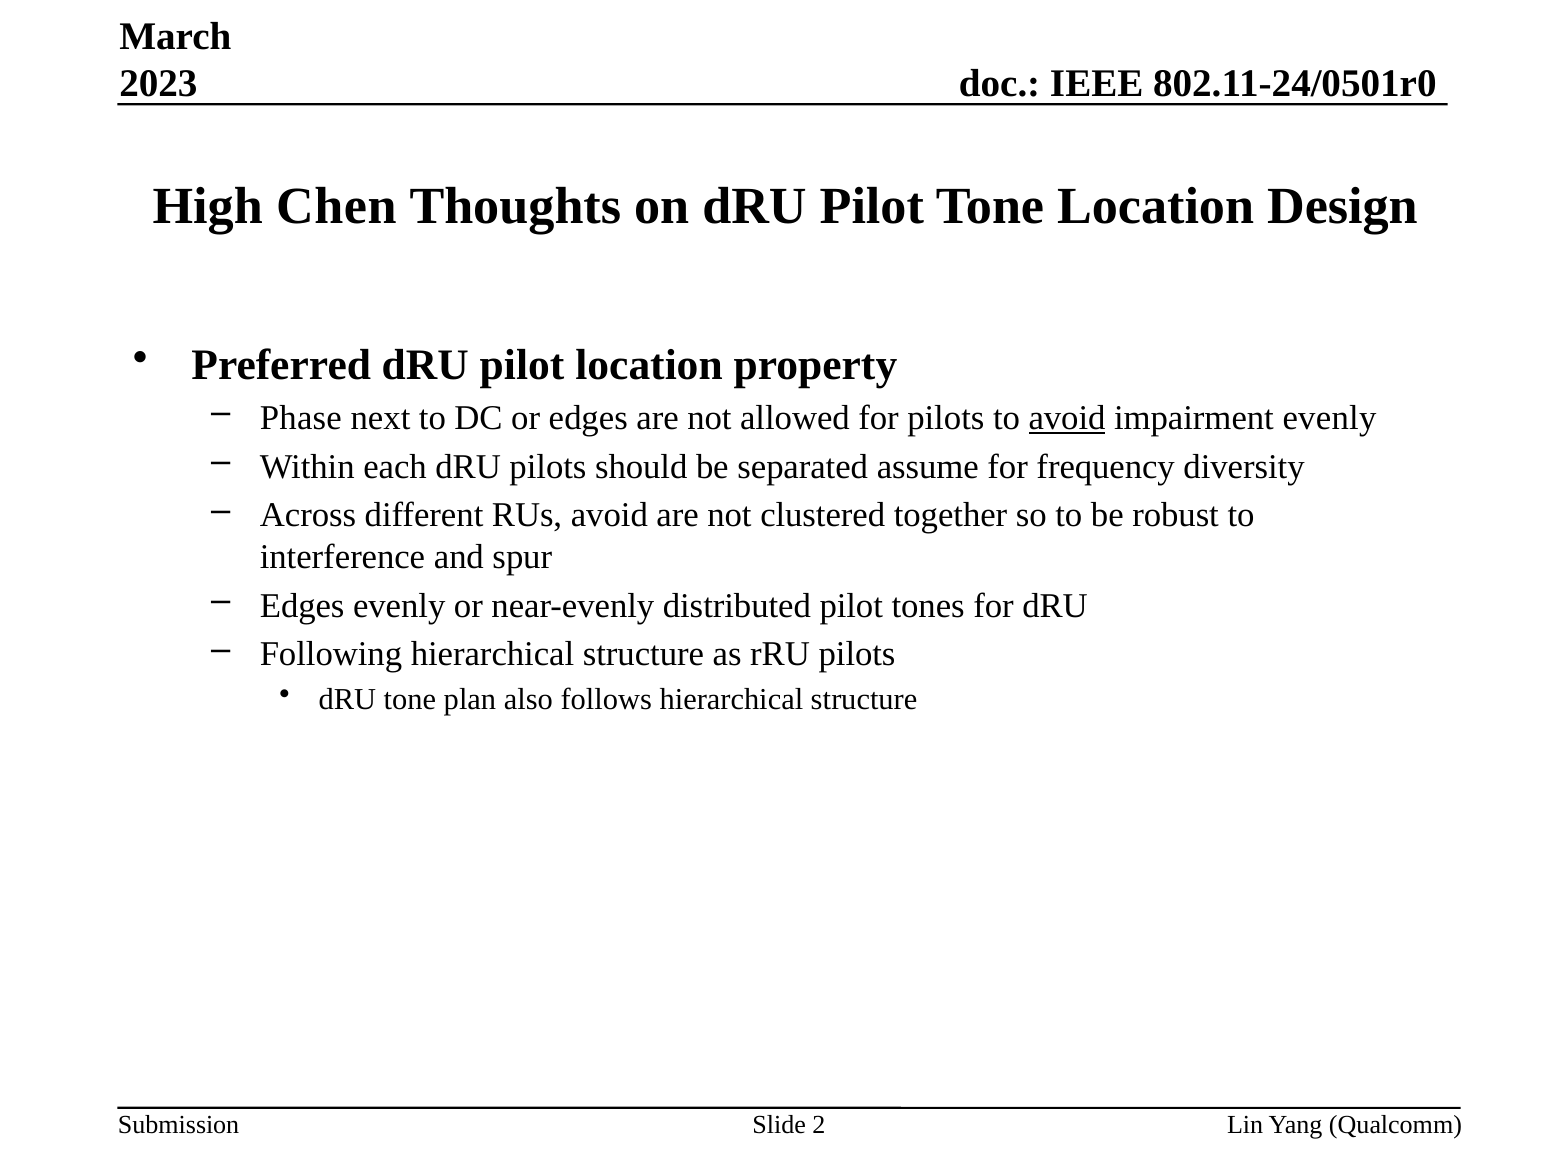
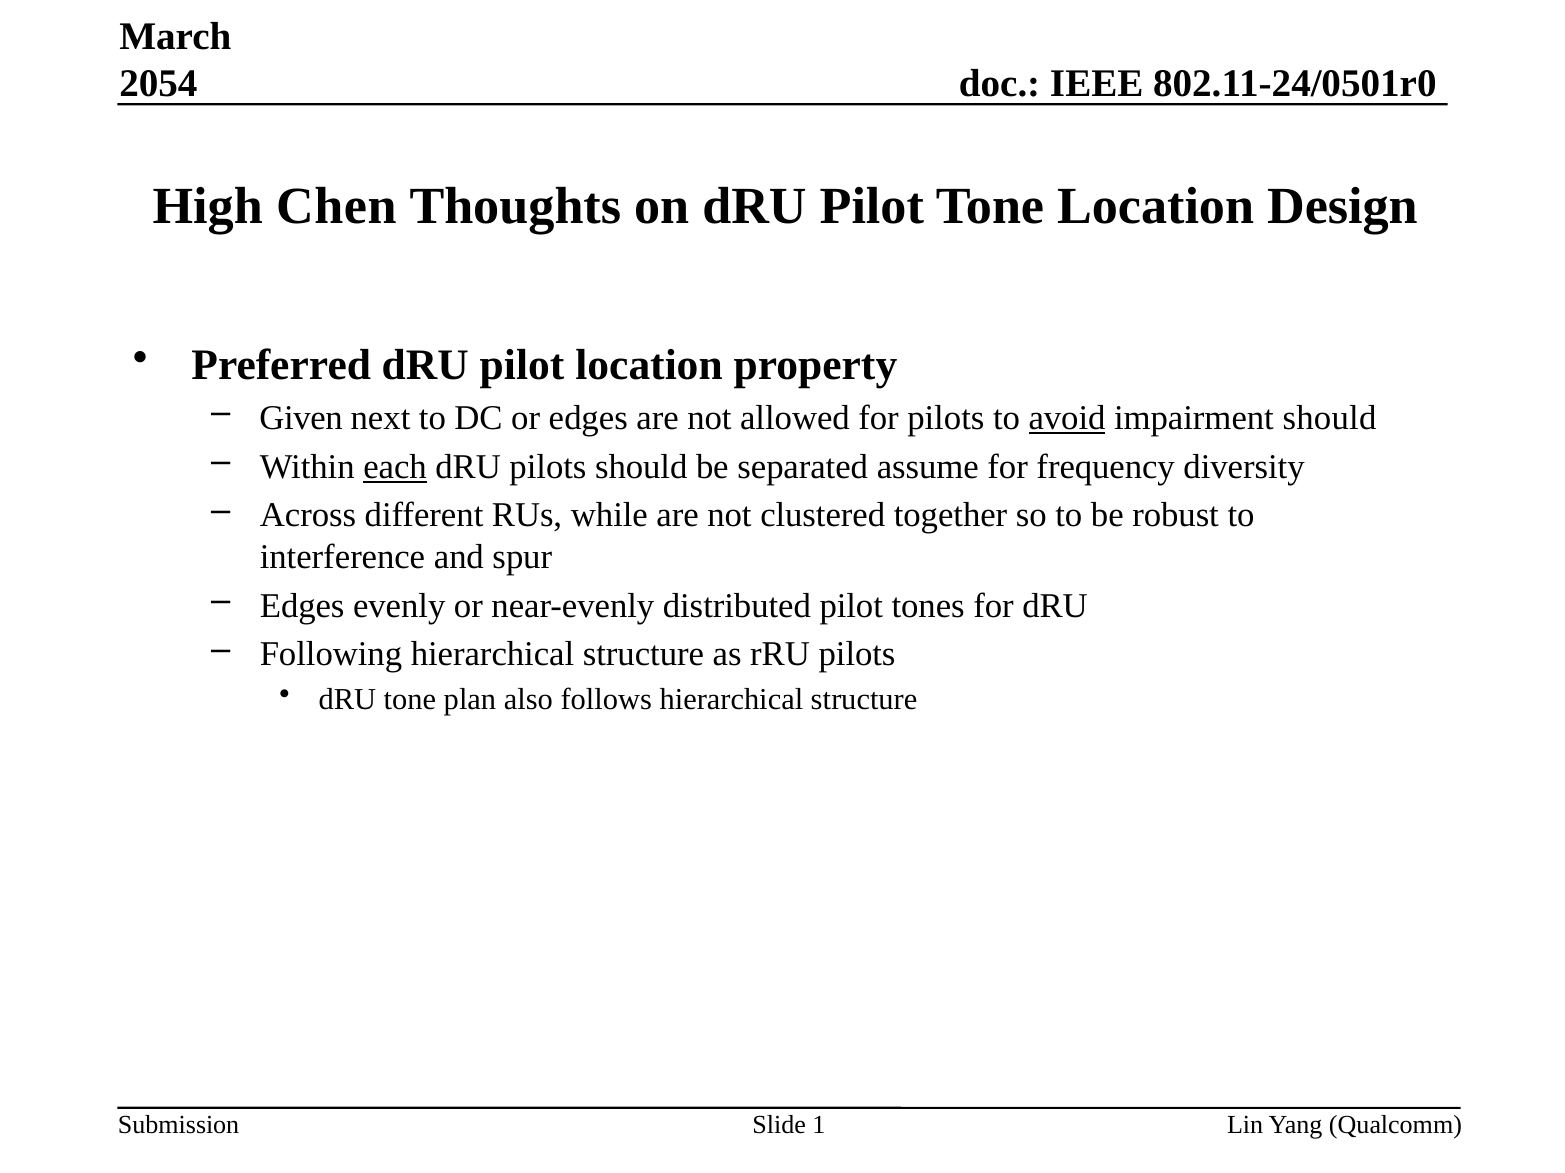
2023: 2023 -> 2054 (158, 84)
Phase: Phase -> Given (301, 418)
impairment evenly: evenly -> should (1329, 418)
each underline: none -> present (395, 467)
RUs avoid: avoid -> while (609, 516)
2: 2 -> 1 (819, 1126)
